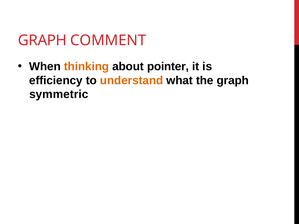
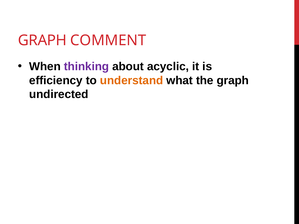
thinking colour: orange -> purple (86, 67)
pointer: pointer -> acyclic (168, 67)
symmetric: symmetric -> undirected (59, 94)
